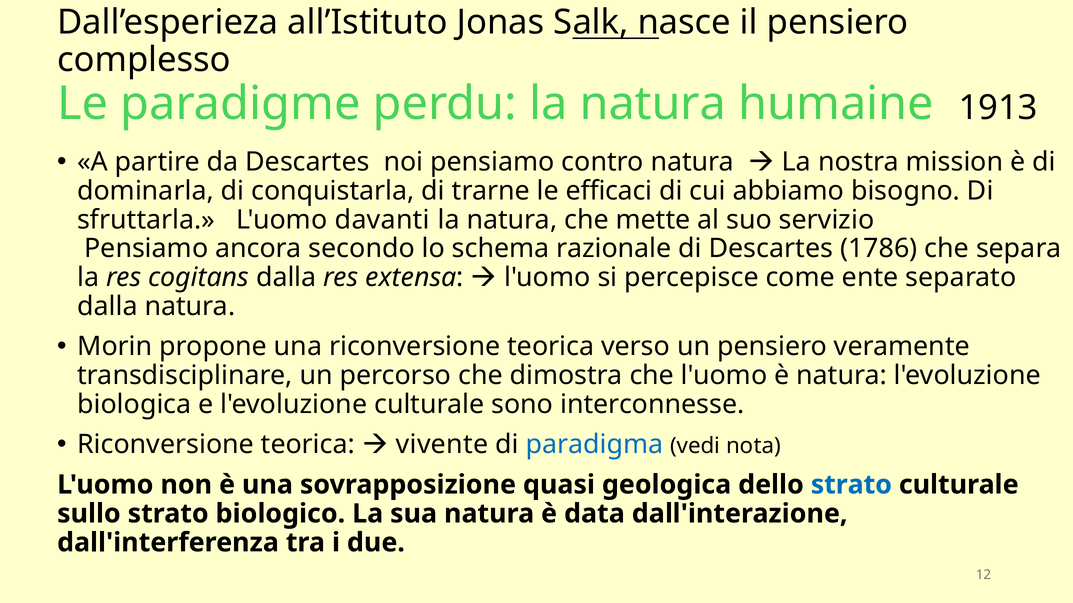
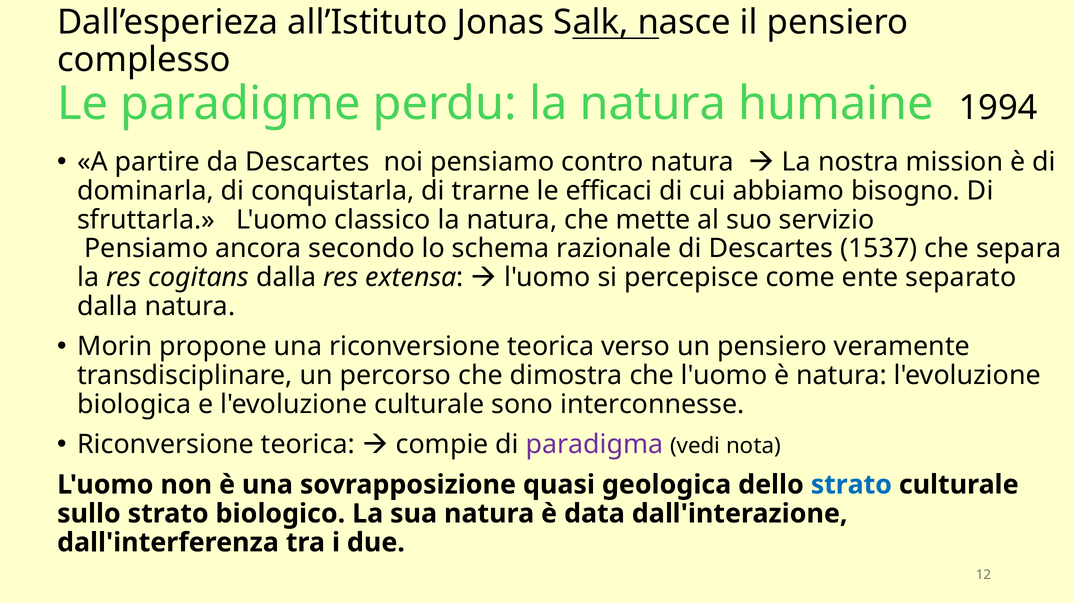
1913: 1913 -> 1994 (998, 108)
davanti: davanti -> classico (382, 220)
1786: 1786 -> 1537 (879, 249)
vivente: vivente -> compie (442, 445)
paradigma colour: blue -> purple (595, 445)
